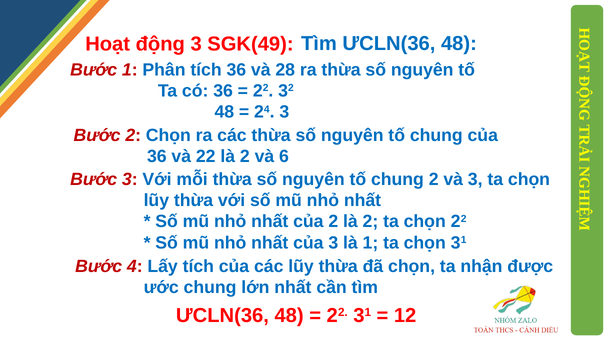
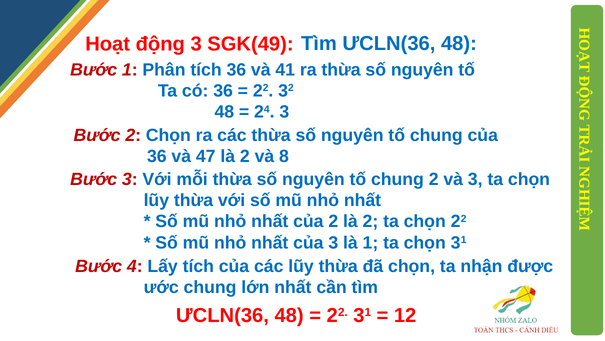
28: 28 -> 41 (285, 70)
và 22: 22 -> 47 (206, 156)
6: 6 -> 8 (284, 156)
